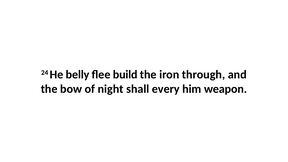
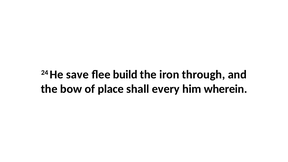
belly: belly -> save (77, 75)
night: night -> place (111, 89)
weapon: weapon -> wherein (226, 89)
